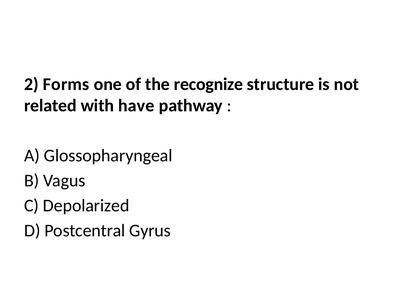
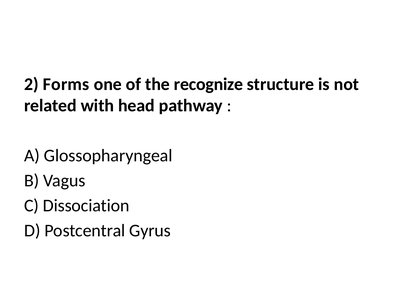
have: have -> head (136, 106)
Depolarized: Depolarized -> Dissociation (86, 205)
